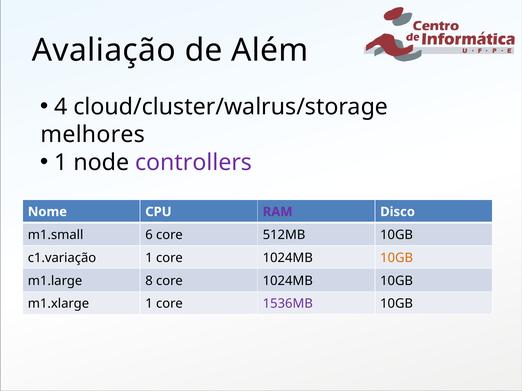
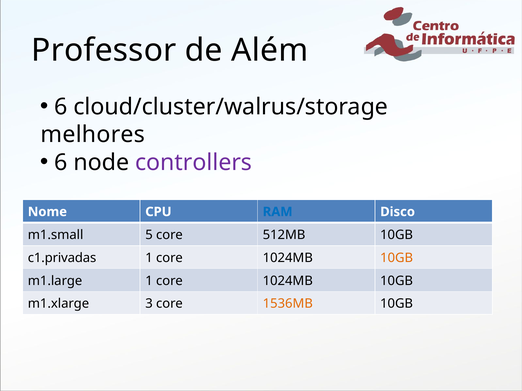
Avaliação: Avaliação -> Professor (104, 51)
4: 4 -> 6 (61, 107)
1: 1 -> 6 (61, 163)
RAM colour: purple -> blue (278, 212)
6: 6 -> 5 (149, 235)
c1.variação: c1.variação -> c1.privadas (62, 258)
m1.large 8: 8 -> 1 (149, 281)
m1.xlarge 1: 1 -> 3 (149, 304)
1536MB colour: purple -> orange (288, 304)
